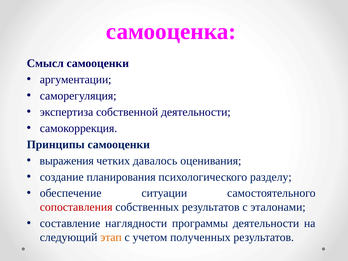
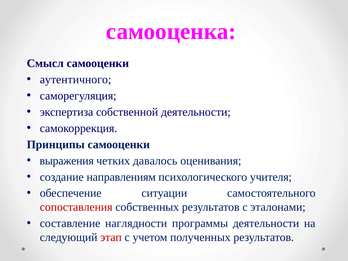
аргументации: аргументации -> аутентичного (76, 80)
планирования: планирования -> направлениям (121, 177)
разделу: разделу -> учителя (271, 177)
этап colour: orange -> red (111, 237)
